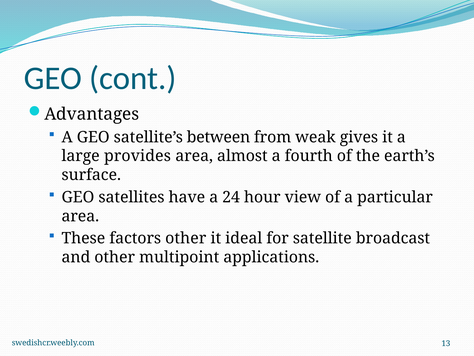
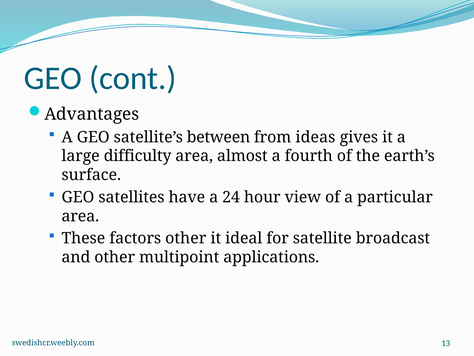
weak: weak -> ideas (315, 137)
provides: provides -> difficulty (138, 156)
